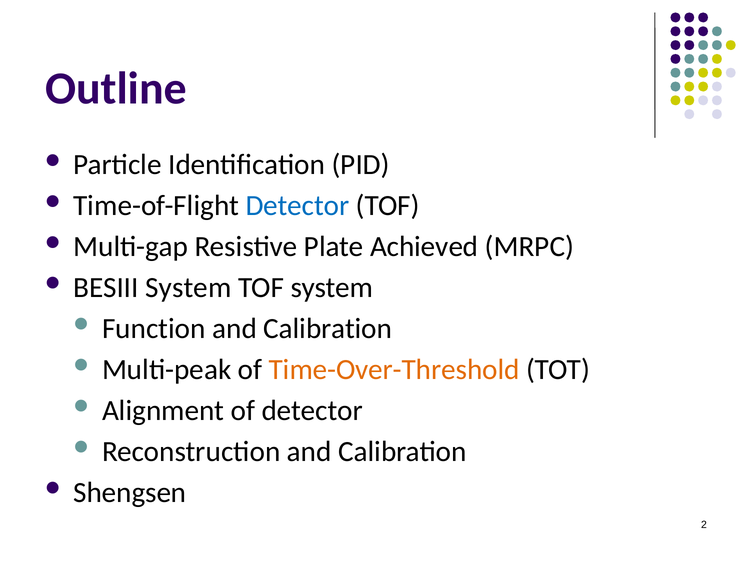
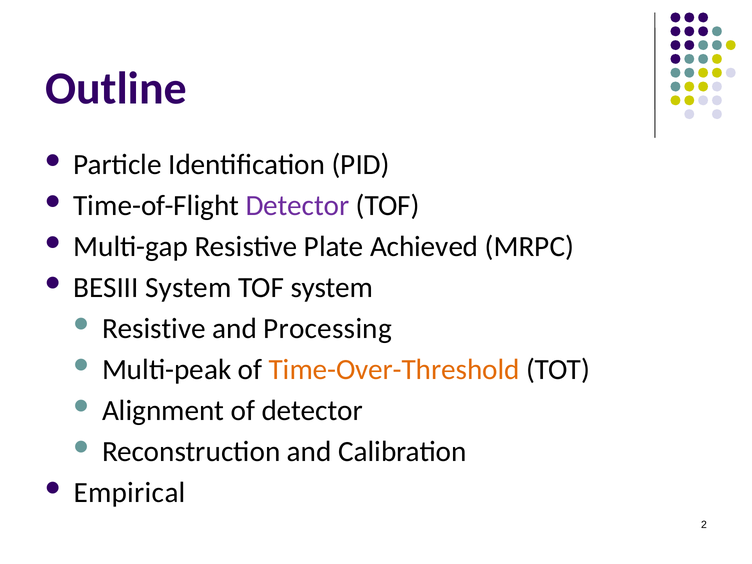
Detector colour: blue -> purple (297, 206)
Function: Function -> Resistive (154, 329)
Calibration: Calibration -> Processing (328, 329)
Shengsen: Shengsen -> Empirical (130, 493)
